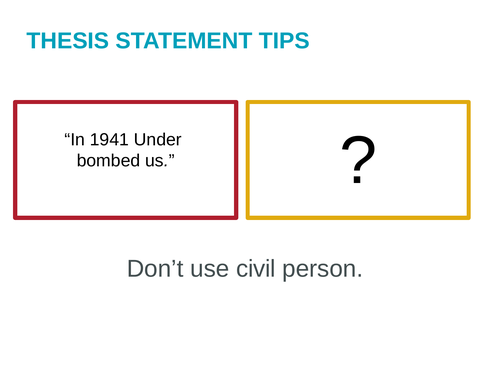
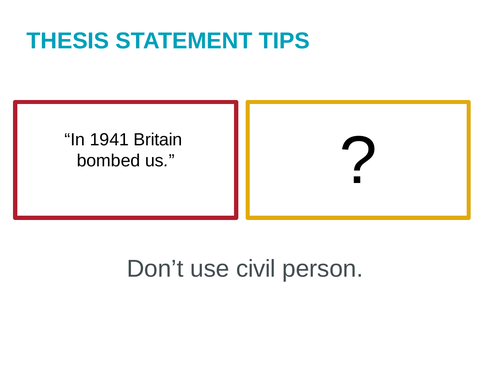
Under: Under -> Britain (158, 140)
